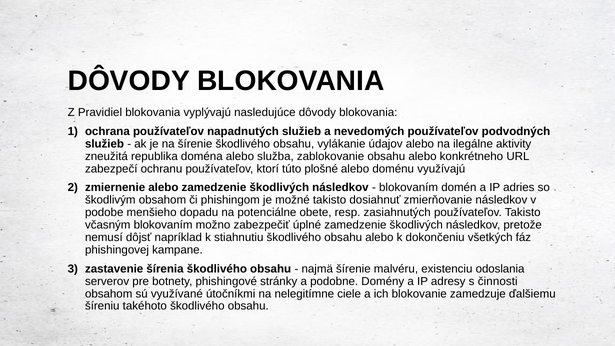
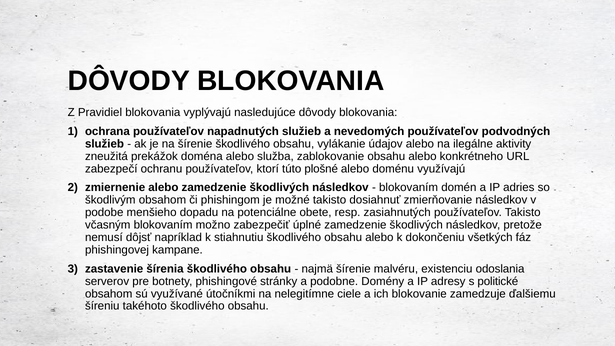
republika: republika -> prekážok (154, 156)
činnosti: činnosti -> politické (498, 281)
